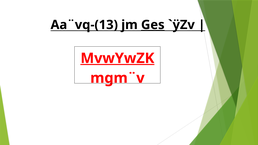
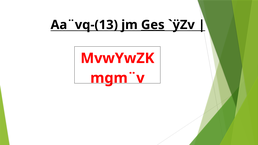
MvwYwZK underline: present -> none (117, 58)
